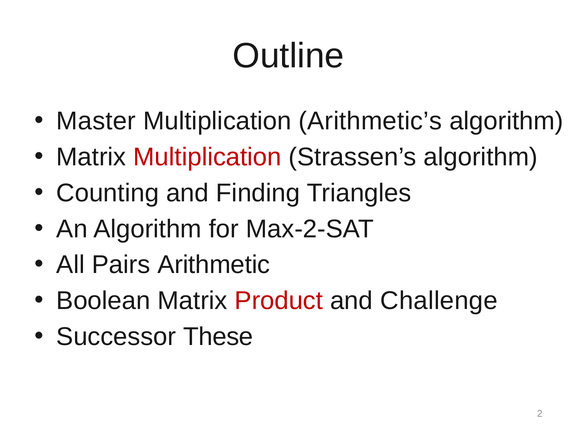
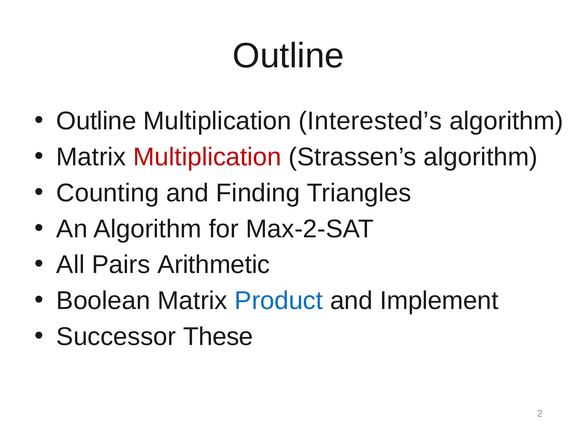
Master: Master -> Outline (96, 121)
Arithmetic’s: Arithmetic’s -> Interested’s (370, 121)
Product colour: red -> blue (279, 301)
Challenge: Challenge -> Implement (439, 301)
